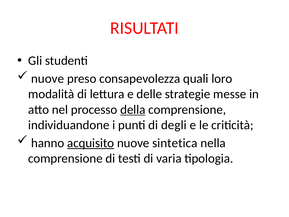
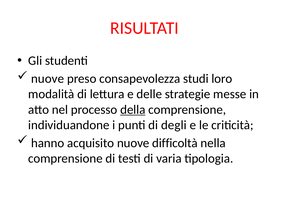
quali: quali -> studi (196, 79)
acquisito underline: present -> none (91, 143)
sintetica: sintetica -> difficoltà (175, 143)
